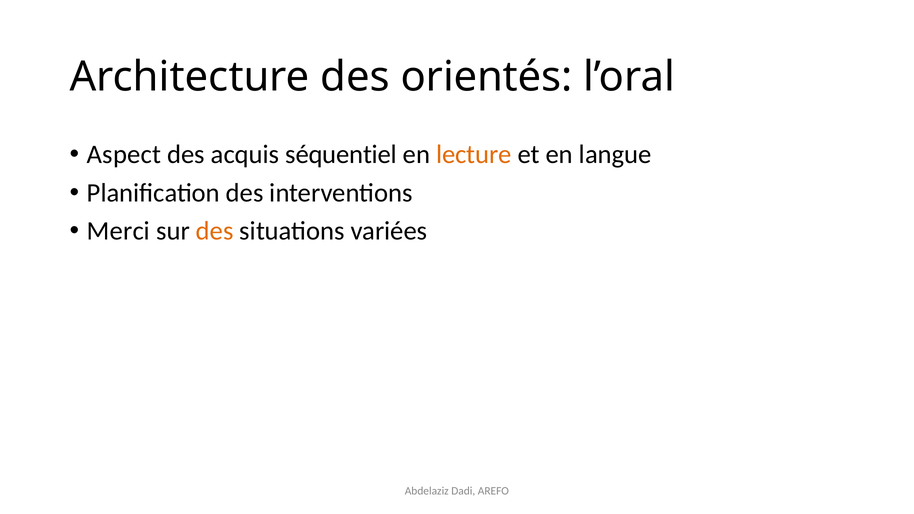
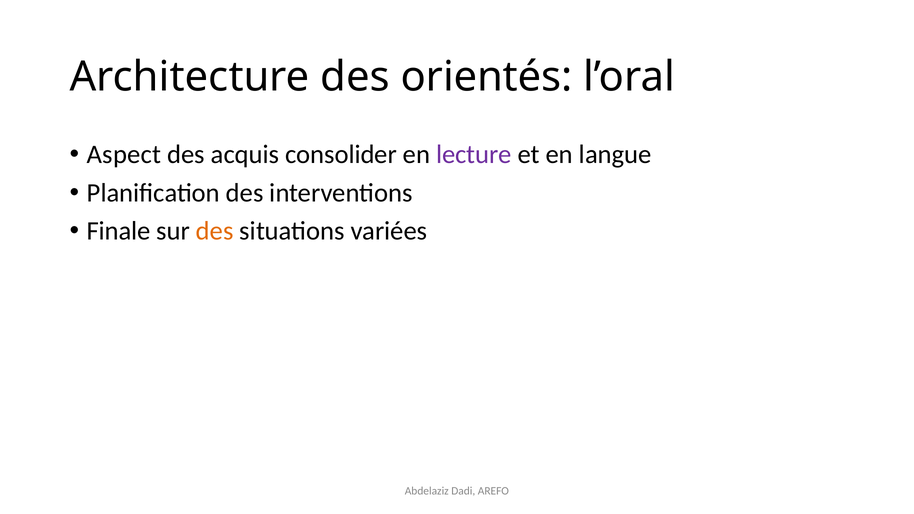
séquentiel: séquentiel -> consolider (341, 155)
lecture colour: orange -> purple (474, 155)
Merci: Merci -> Finale (119, 231)
